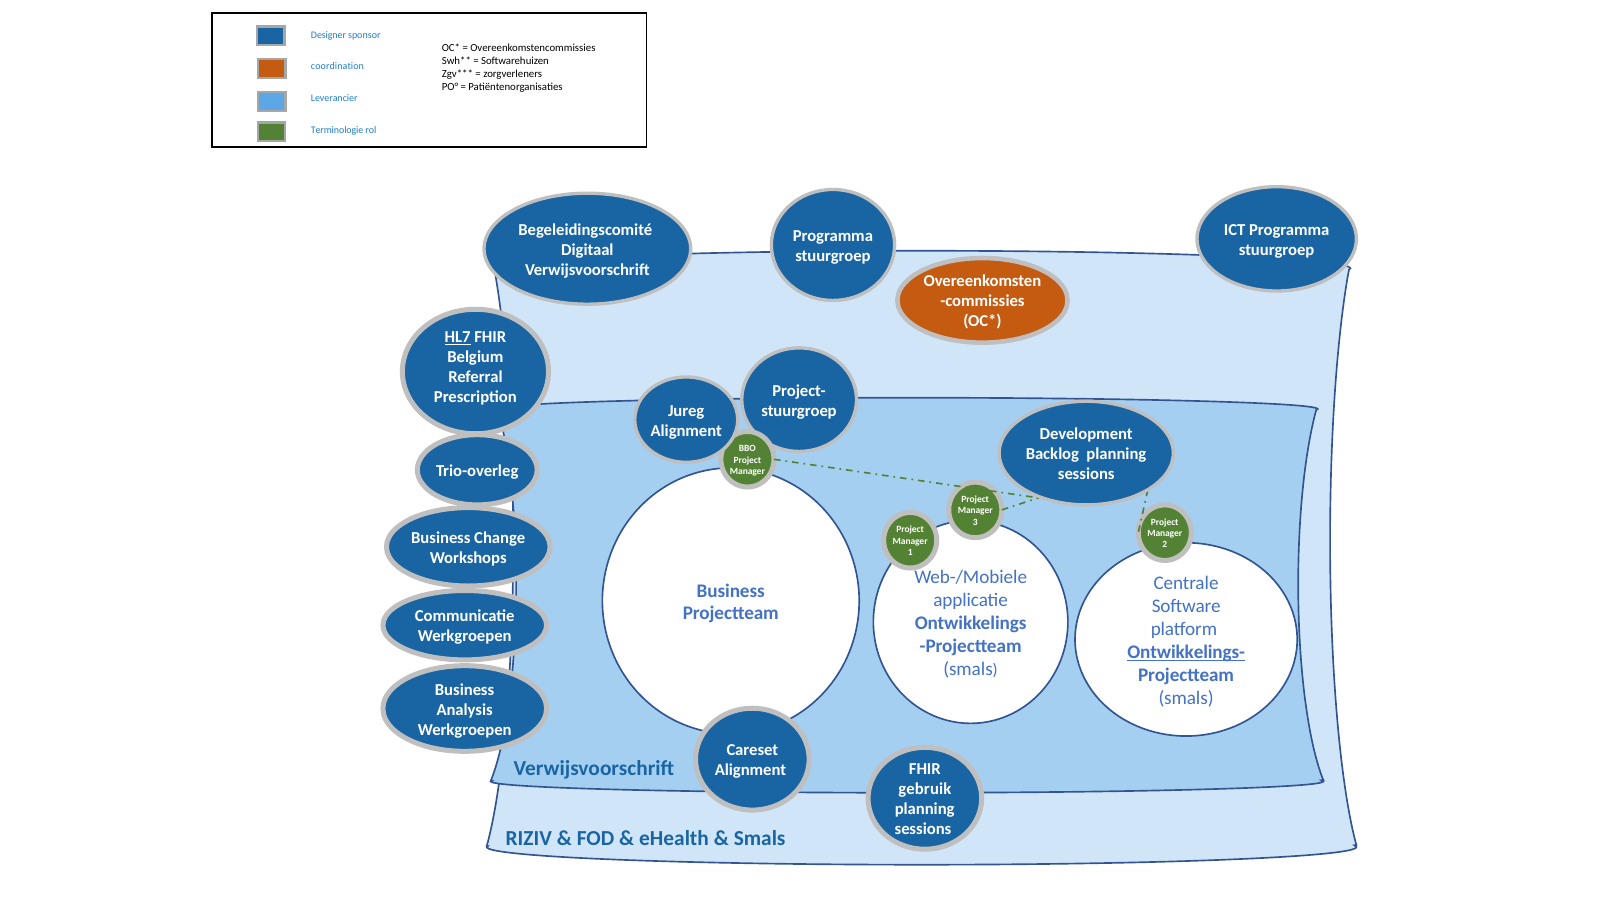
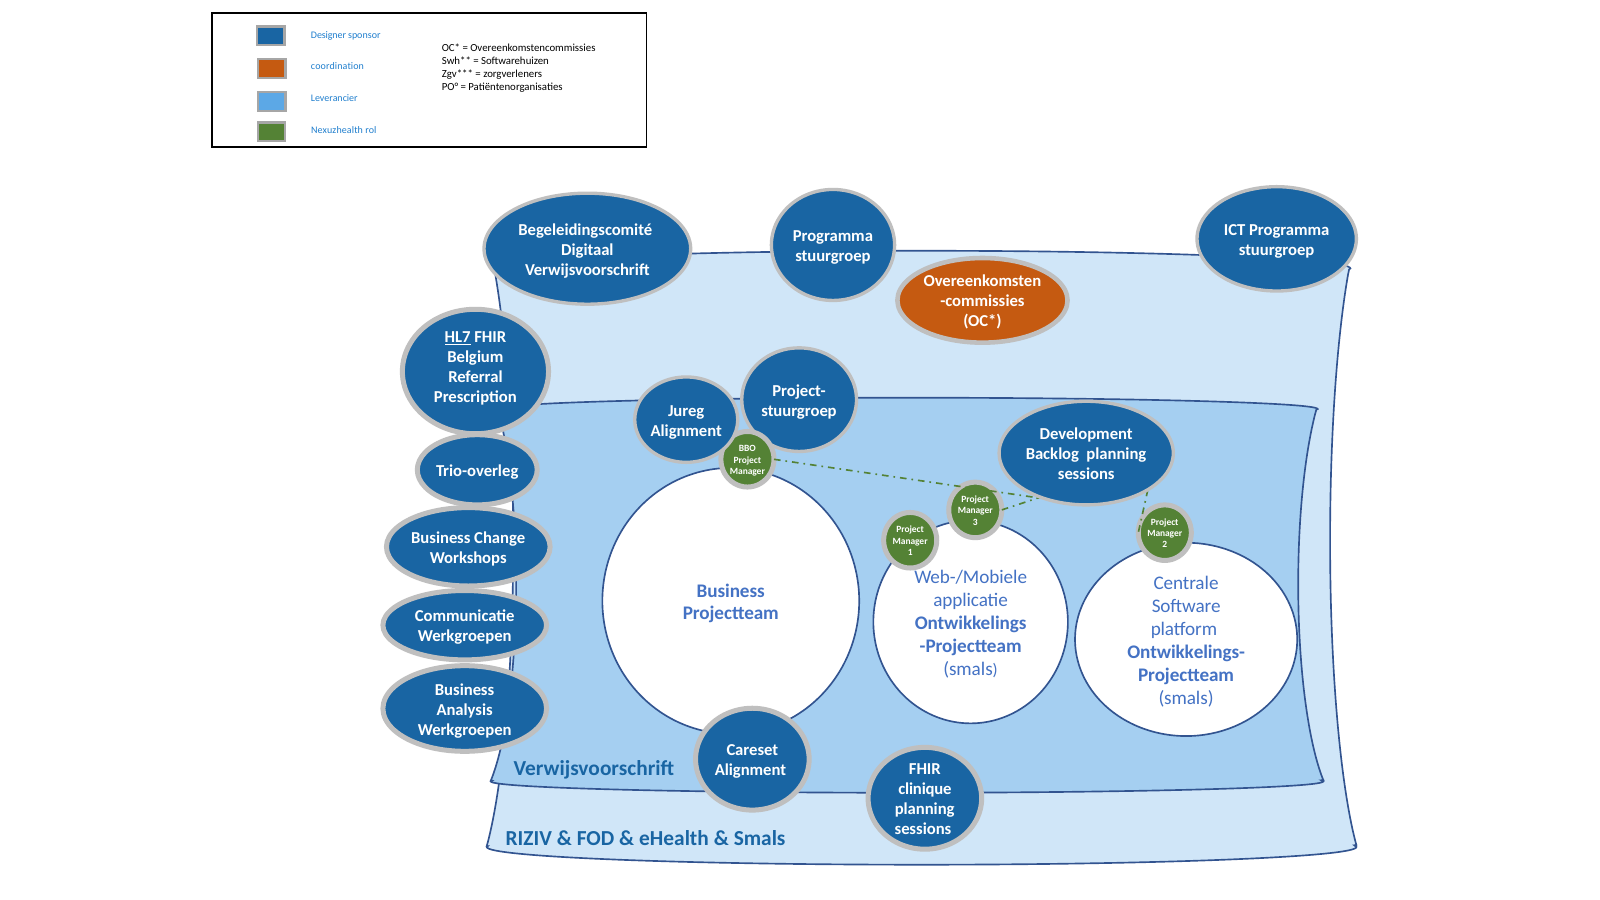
Terminologie: Terminologie -> Nexuzhealth (337, 130)
Ontwikkelings- underline: present -> none (1186, 652)
gebruik: gebruik -> clinique (925, 789)
